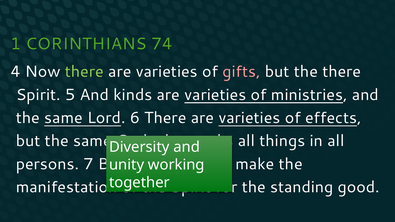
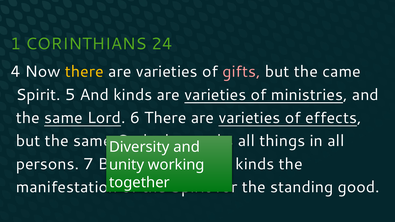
74: 74 -> 24 (162, 44)
there colour: light green -> yellow (84, 72)
the there: there -> came (342, 72)
make: make -> kinds (255, 164)
